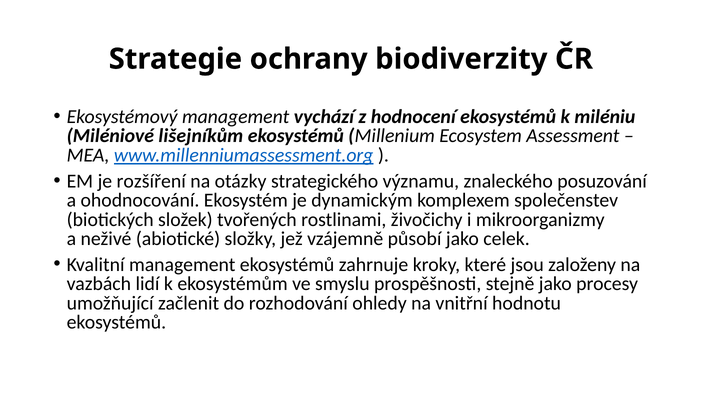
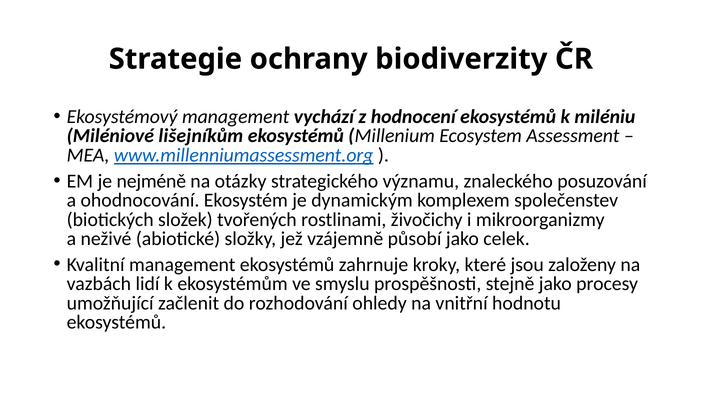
rozšíření: rozšíření -> nejméně (151, 181)
